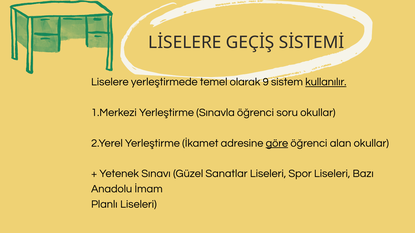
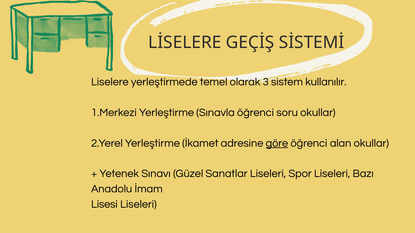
9: 9 -> 3 (266, 82)
kullanılır underline: present -> none (326, 82)
Planlı: Planlı -> Lisesi (104, 205)
